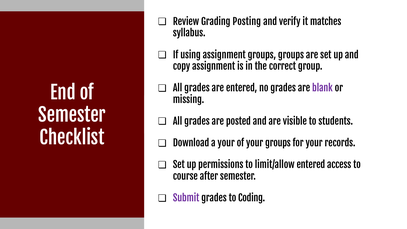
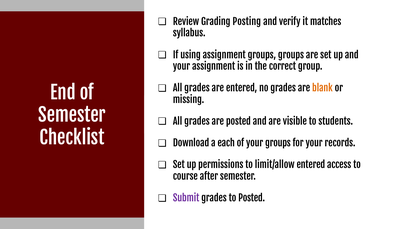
copy: copy -> your (182, 67)
blank colour: purple -> orange (322, 88)
a your: your -> each (226, 143)
to Coding: Coding -> Posted (252, 198)
